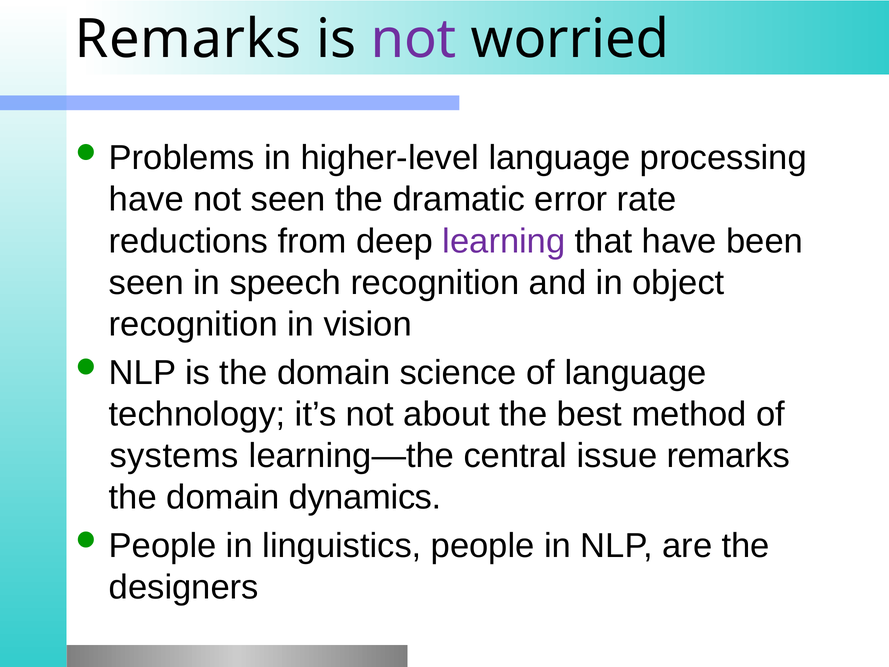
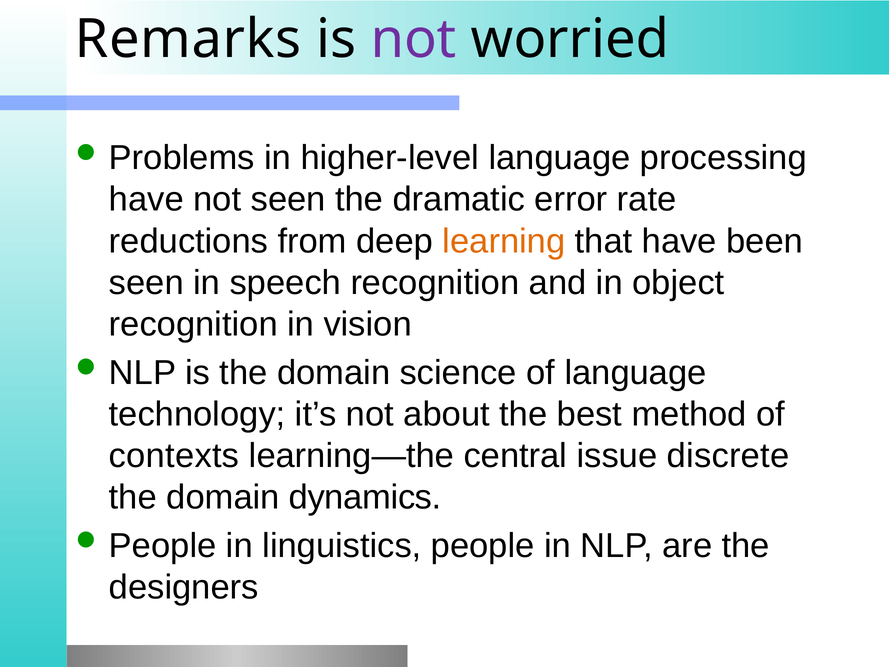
learning colour: purple -> orange (504, 241)
systems: systems -> contexts (174, 455)
issue remarks: remarks -> discrete (728, 455)
